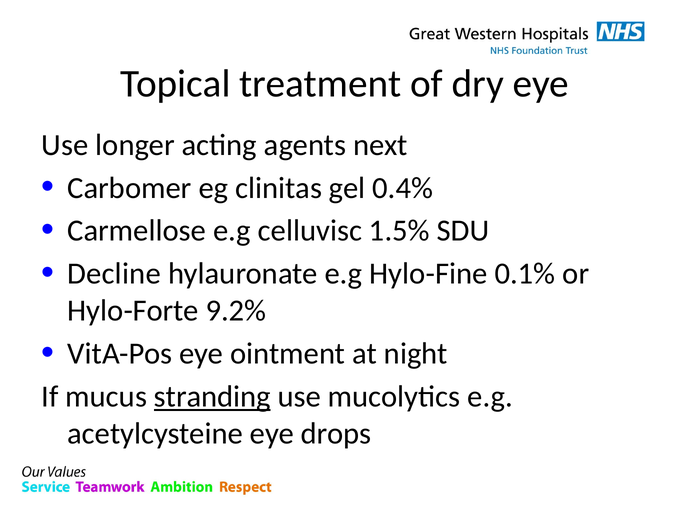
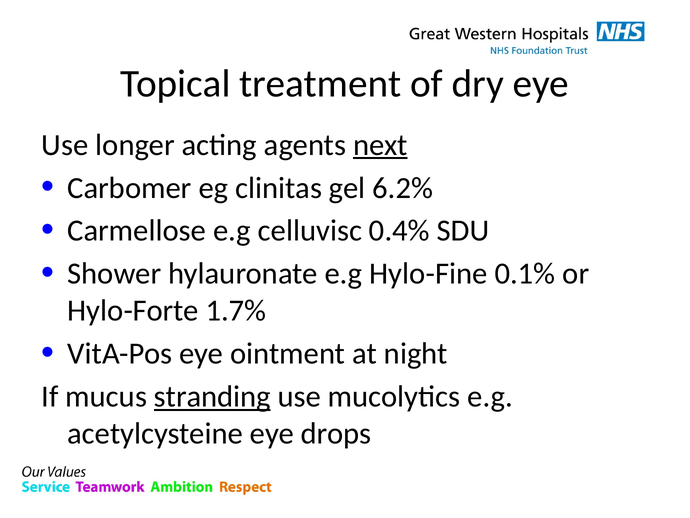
next underline: none -> present (380, 145)
0.4%: 0.4% -> 6.2% (403, 188)
1.5%: 1.5% -> 0.4% (399, 231)
Decline: Decline -> Shower (114, 274)
9.2%: 9.2% -> 1.7% (236, 310)
